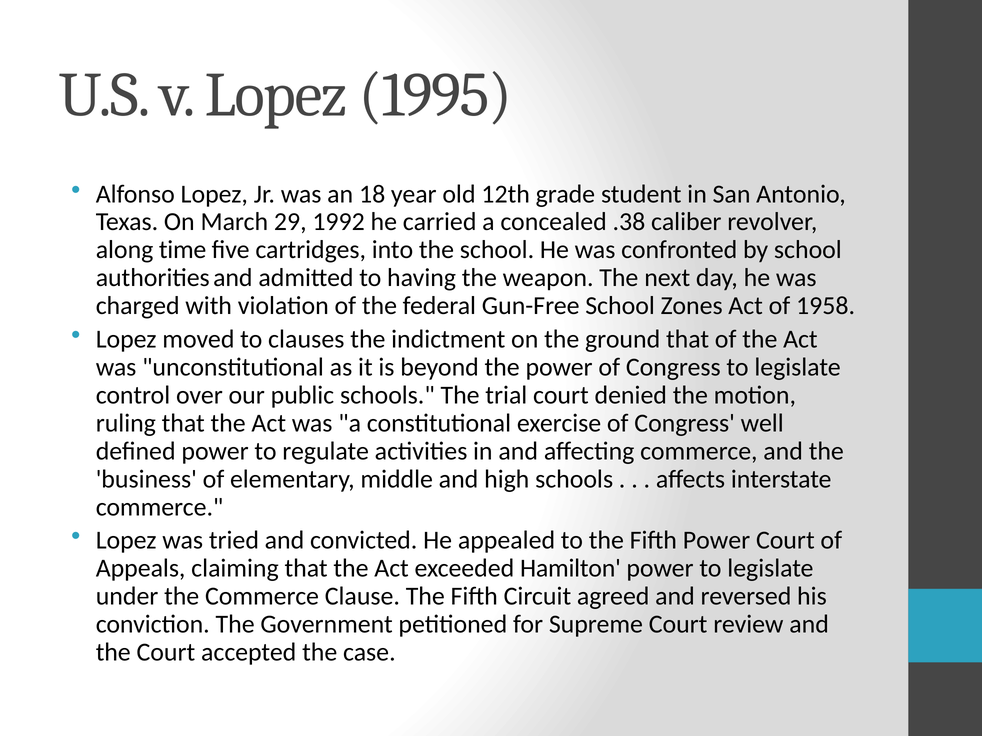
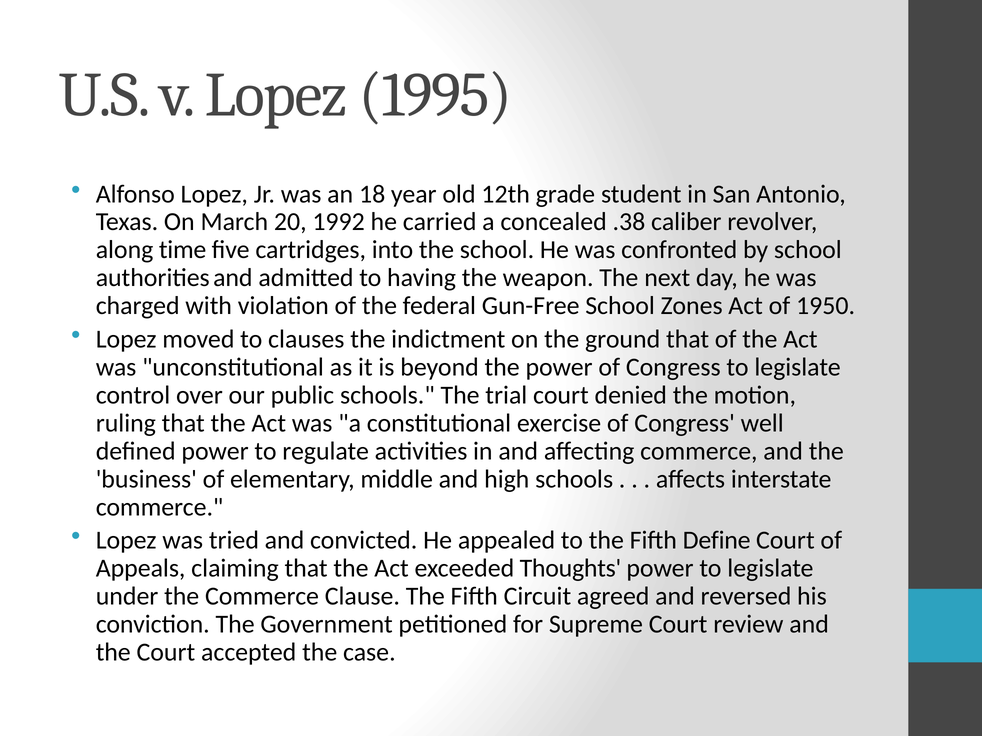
29: 29 -> 20 (290, 222)
1958: 1958 -> 1950 (826, 306)
Fifth Power: Power -> Define (717, 541)
Hamilton: Hamilton -> Thoughts (570, 569)
